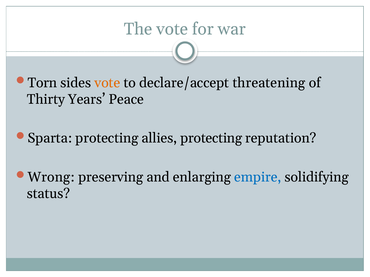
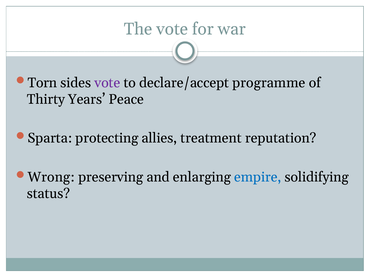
vote colour: orange -> purple (107, 83)
threatening: threatening -> programme (269, 83)
allies protecting: protecting -> treatment (211, 138)
